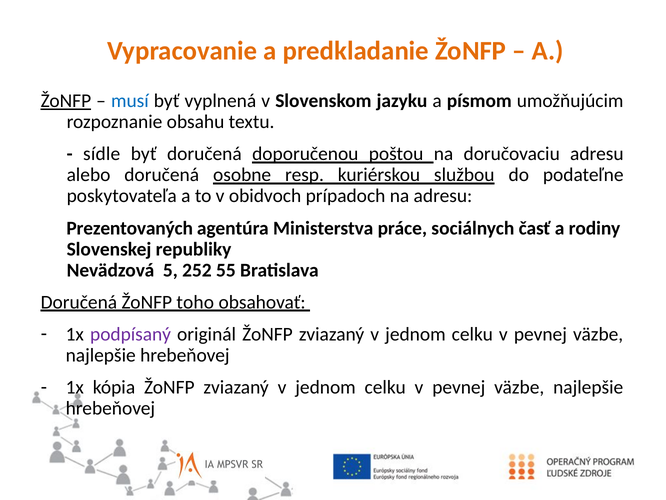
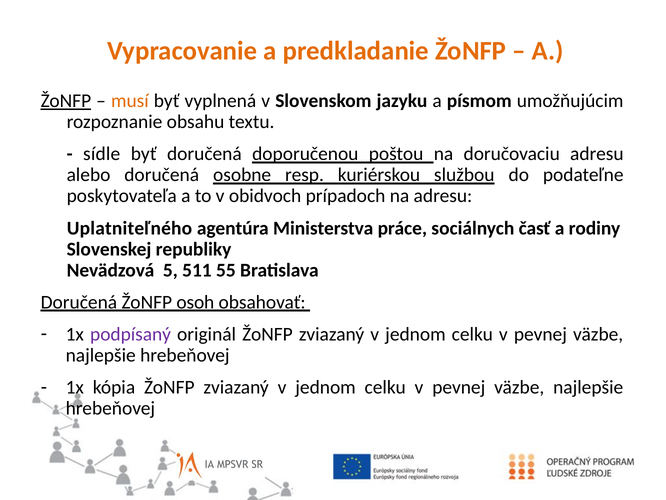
musí colour: blue -> orange (130, 101)
Prezentovaných: Prezentovaných -> Uplatniteľného (130, 228)
252: 252 -> 511 (197, 270)
toho: toho -> osoh (195, 302)
